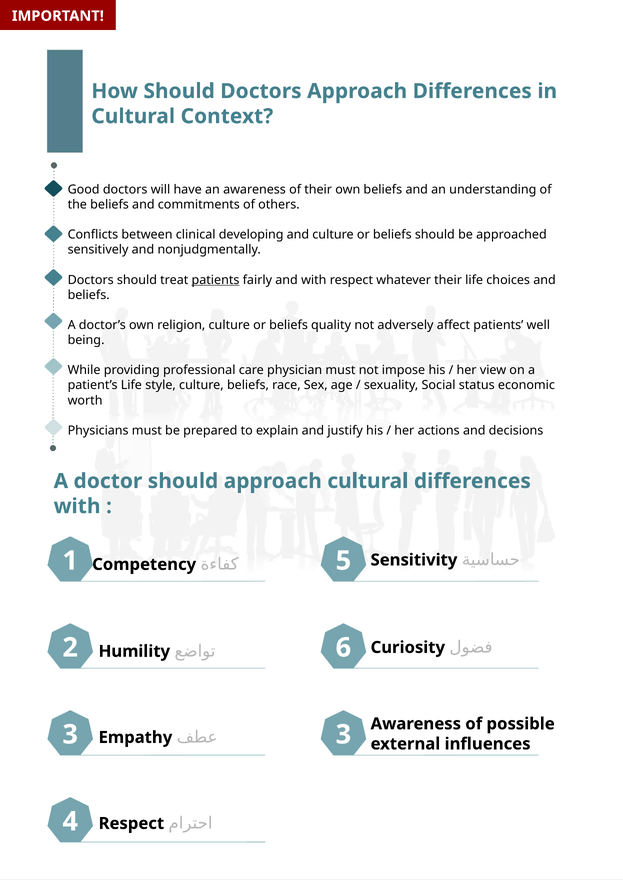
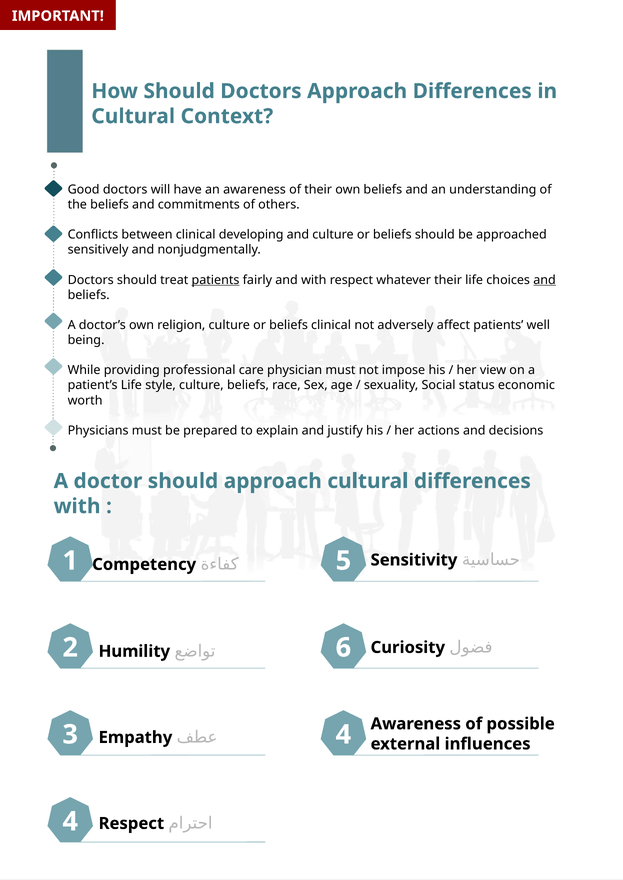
and underline: none -> present (545, 280)
beliefs quality: quality -> clinical (331, 325)
3 3: 3 -> 4 (343, 735)
